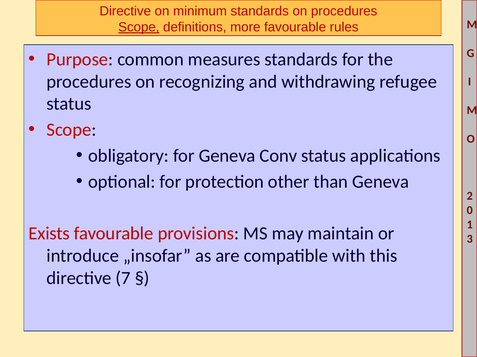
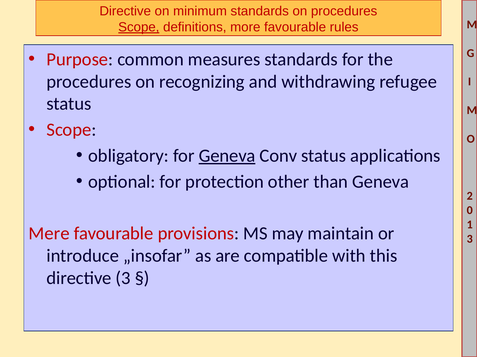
Geneva underline: none -> present (227, 156)
Exists: Exists -> Mere (49, 234)
directive 7: 7 -> 3 (123, 279)
